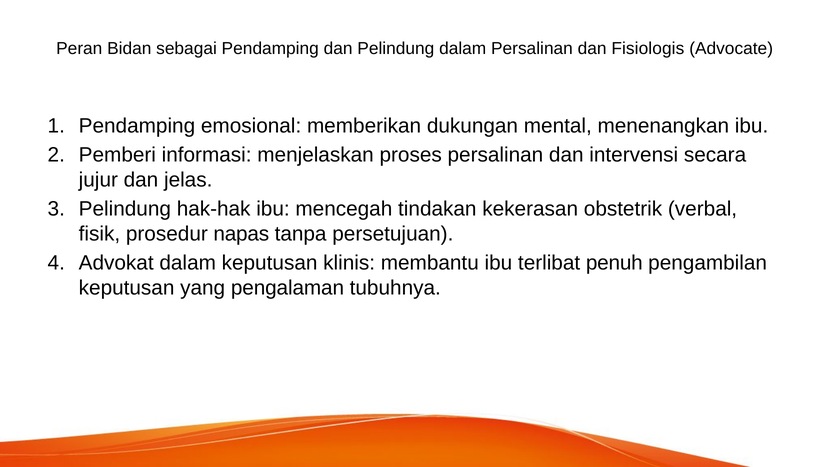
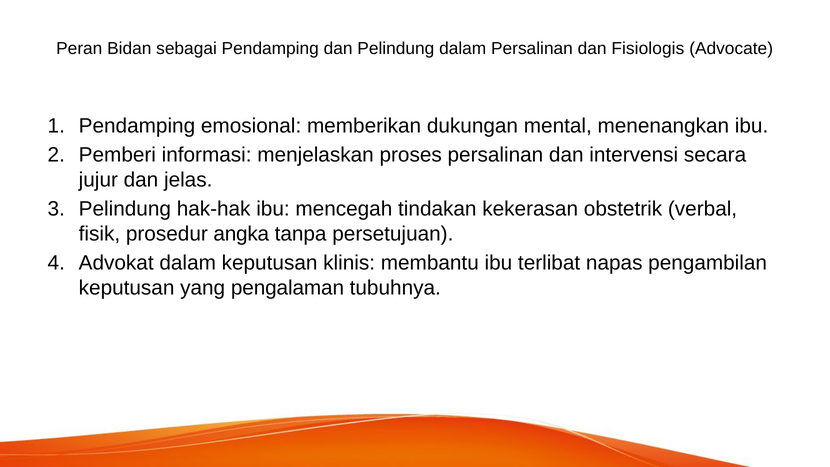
napas: napas -> angka (241, 234)
penuh: penuh -> napas (614, 263)
